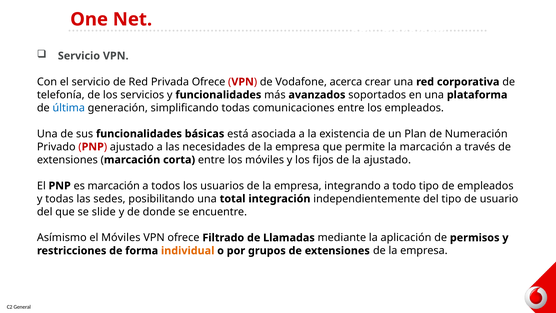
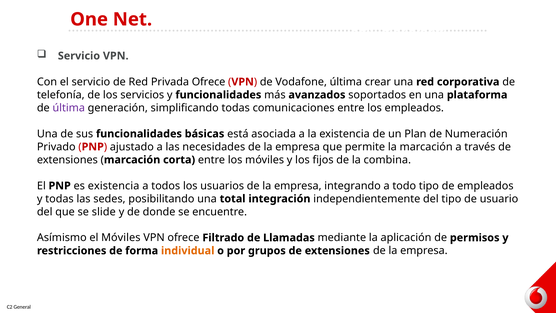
Vodafone acerca: acerca -> última (346, 82)
última colour: blue -> purple (69, 108)
la ajustado: ajustado -> combina (387, 160)
es marcación: marcación -> existencia (114, 186)
